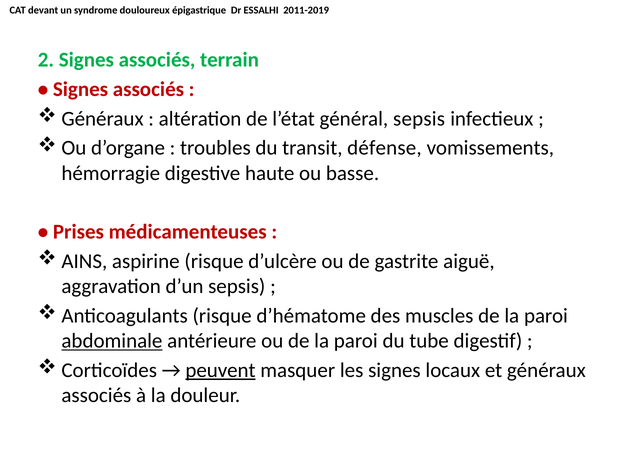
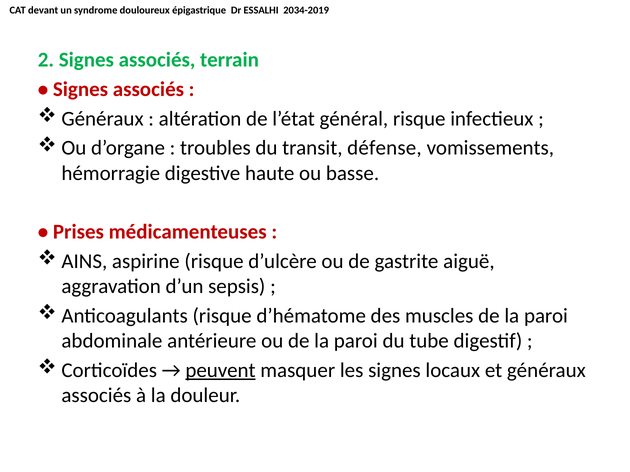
2011-2019: 2011-2019 -> 2034-2019 (306, 10)
général sepsis: sepsis -> risque (419, 119)
abdominale underline: present -> none (112, 341)
